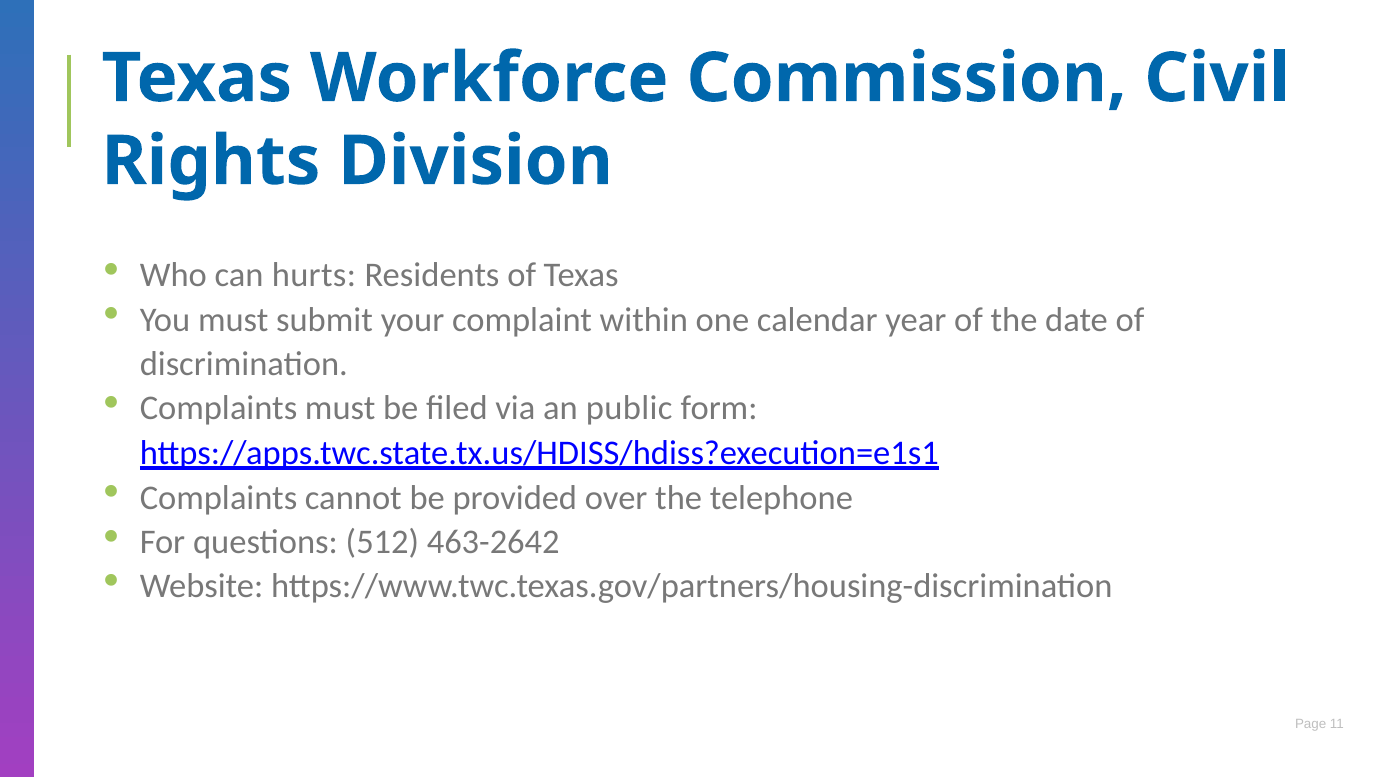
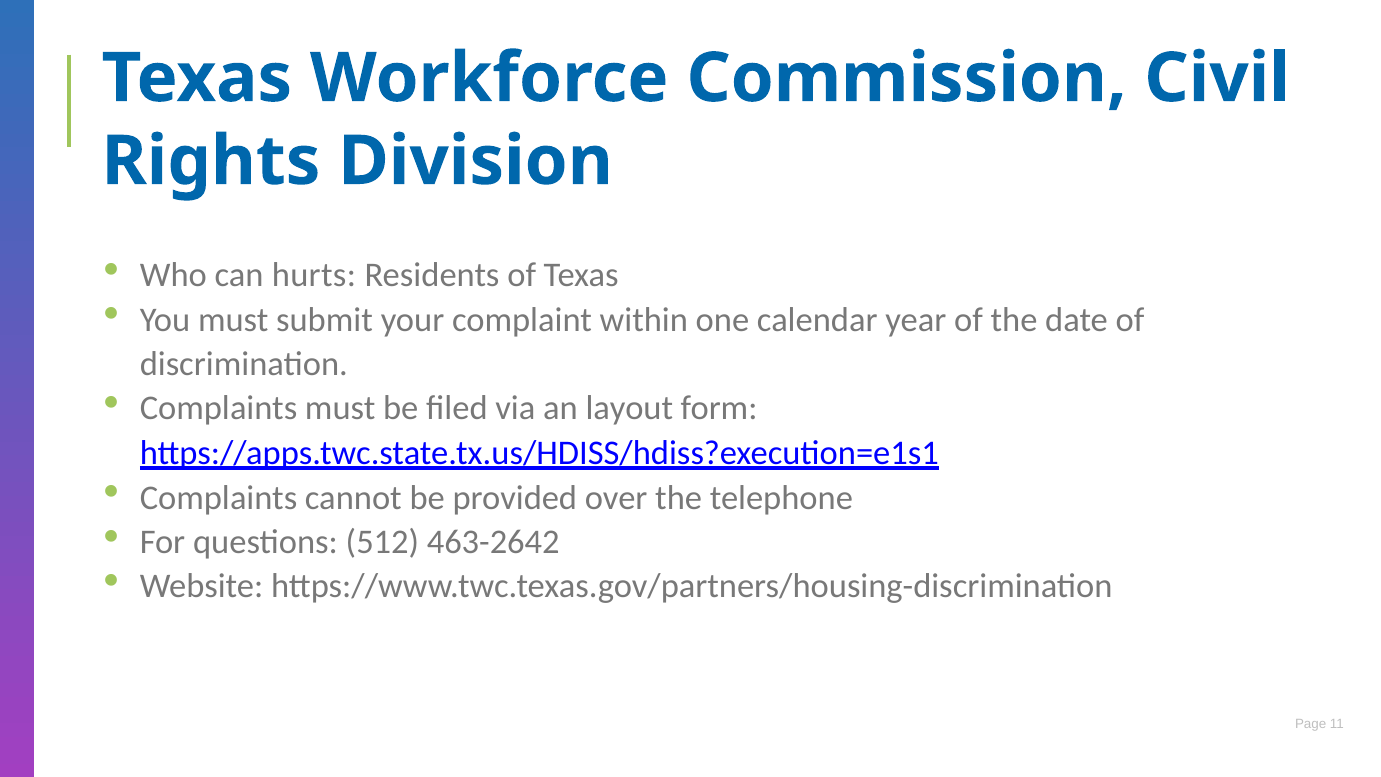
public: public -> layout (629, 408)
